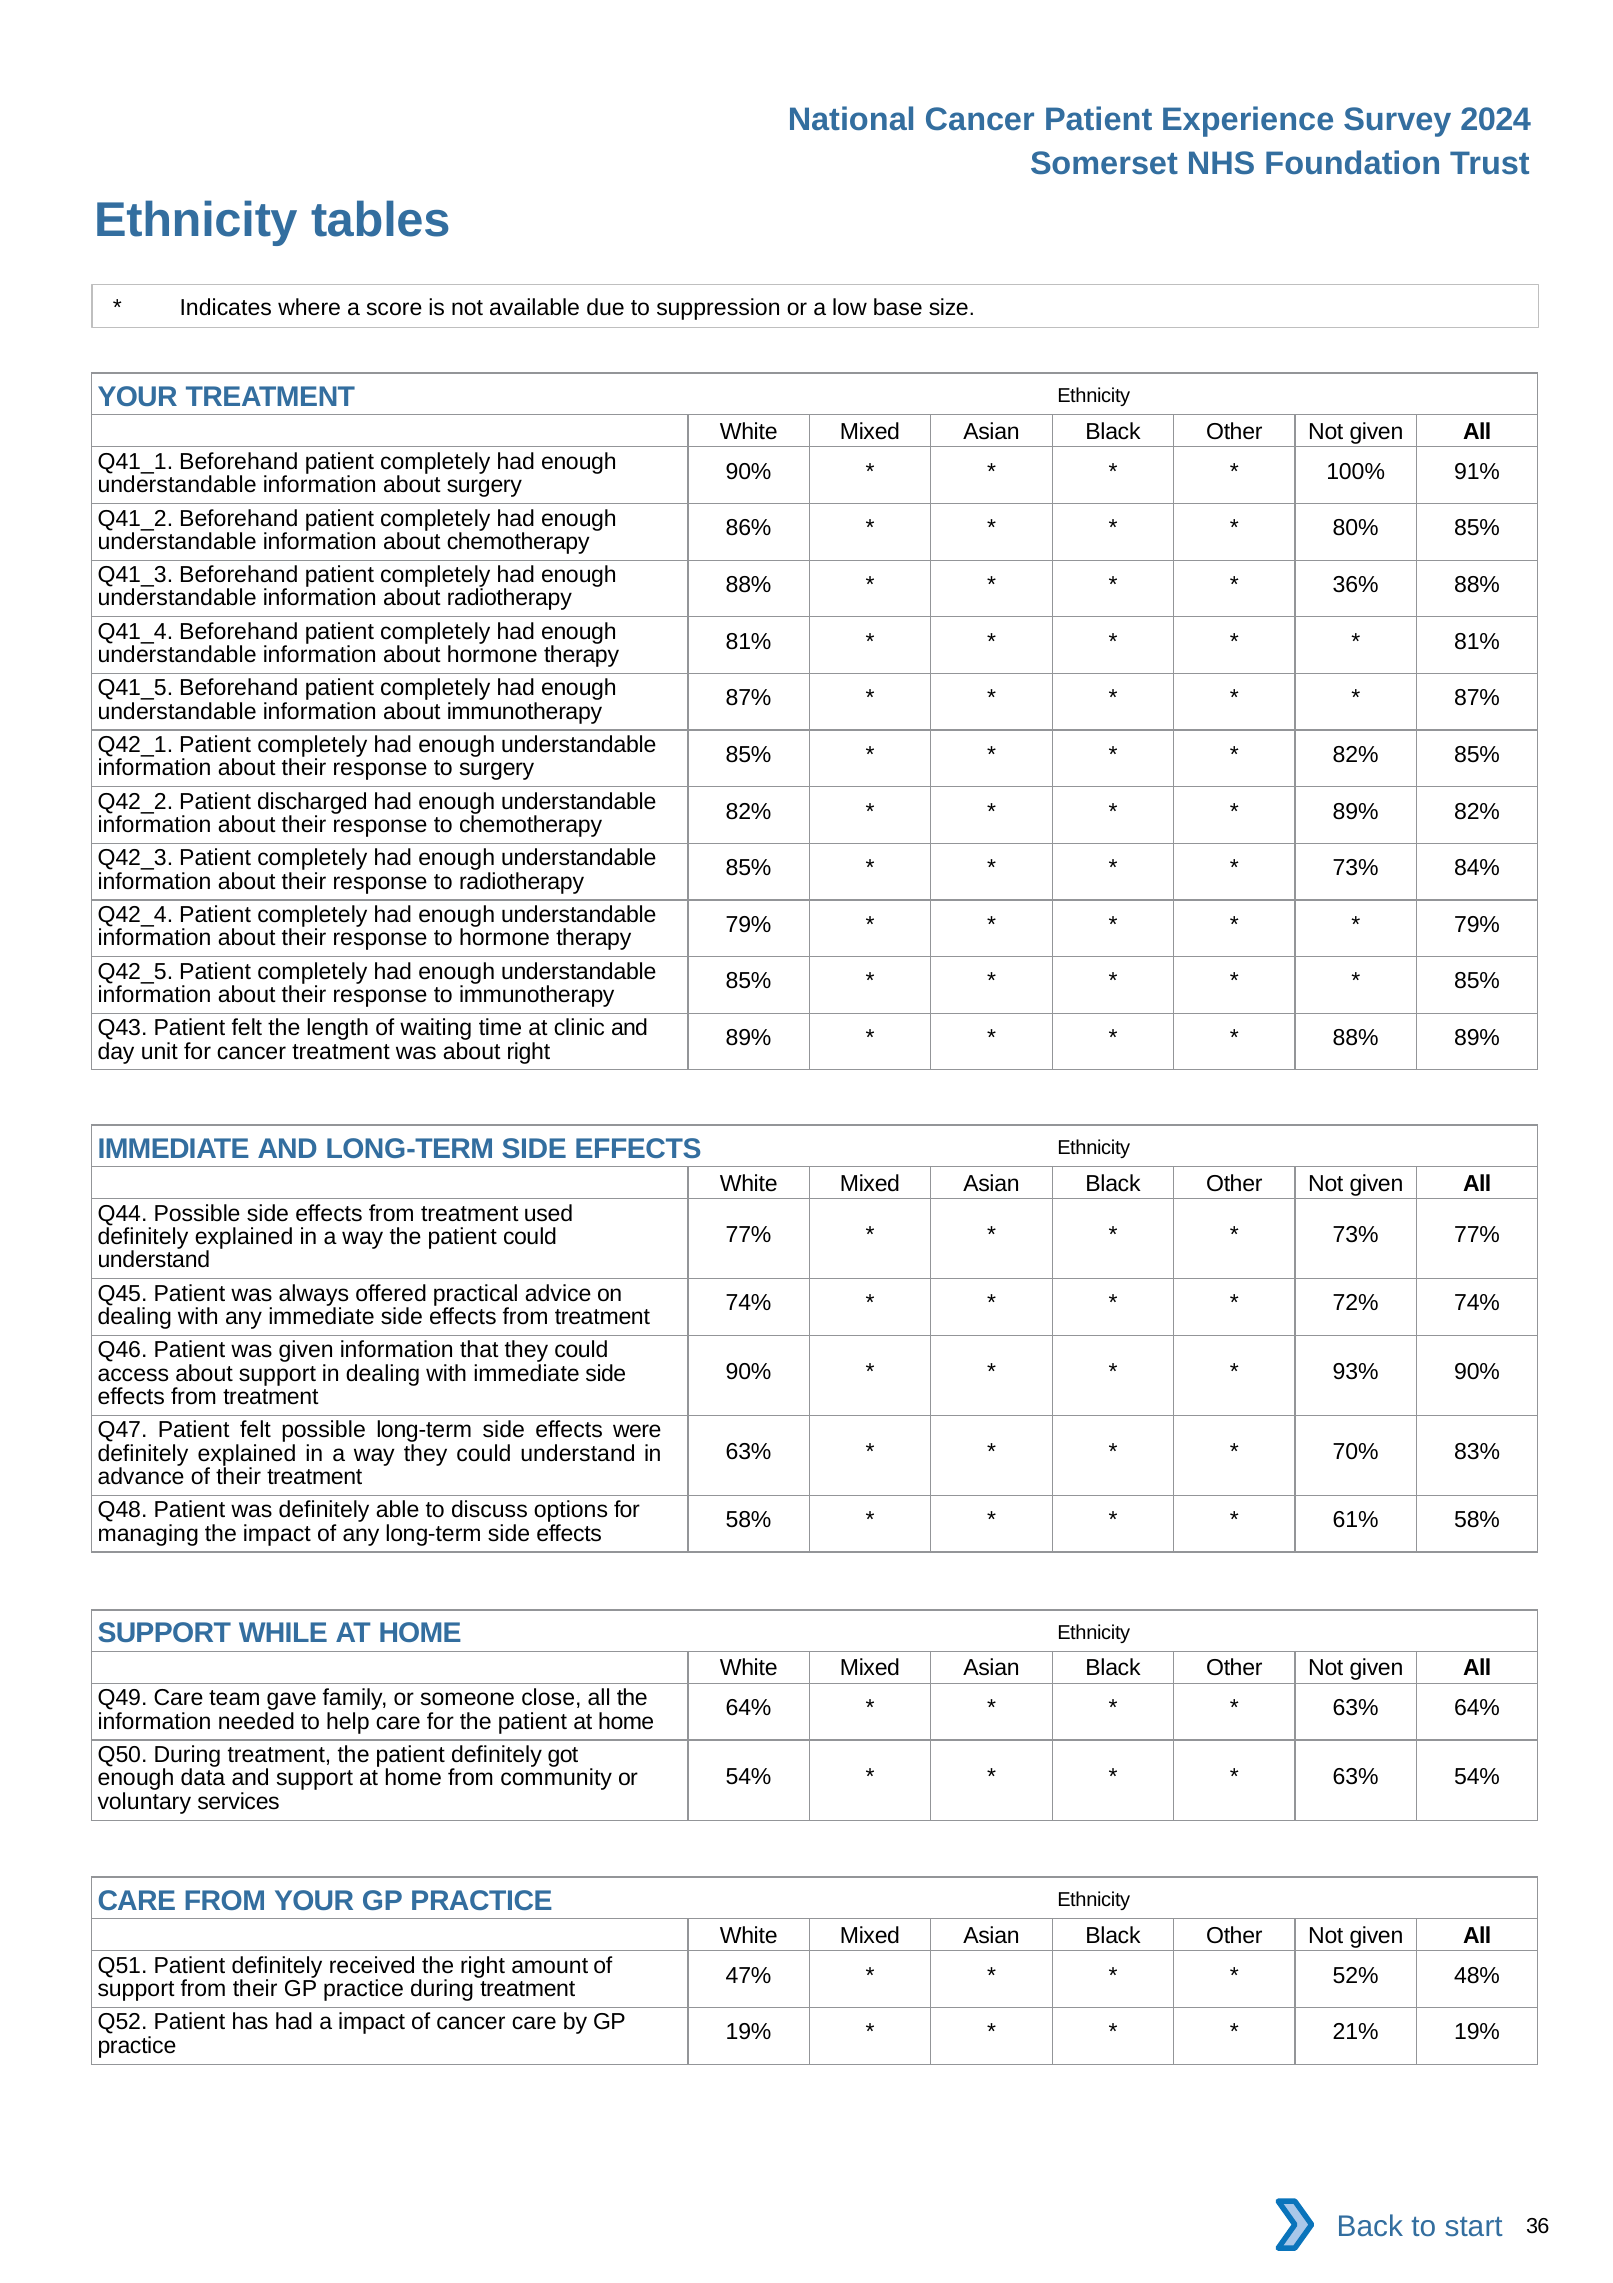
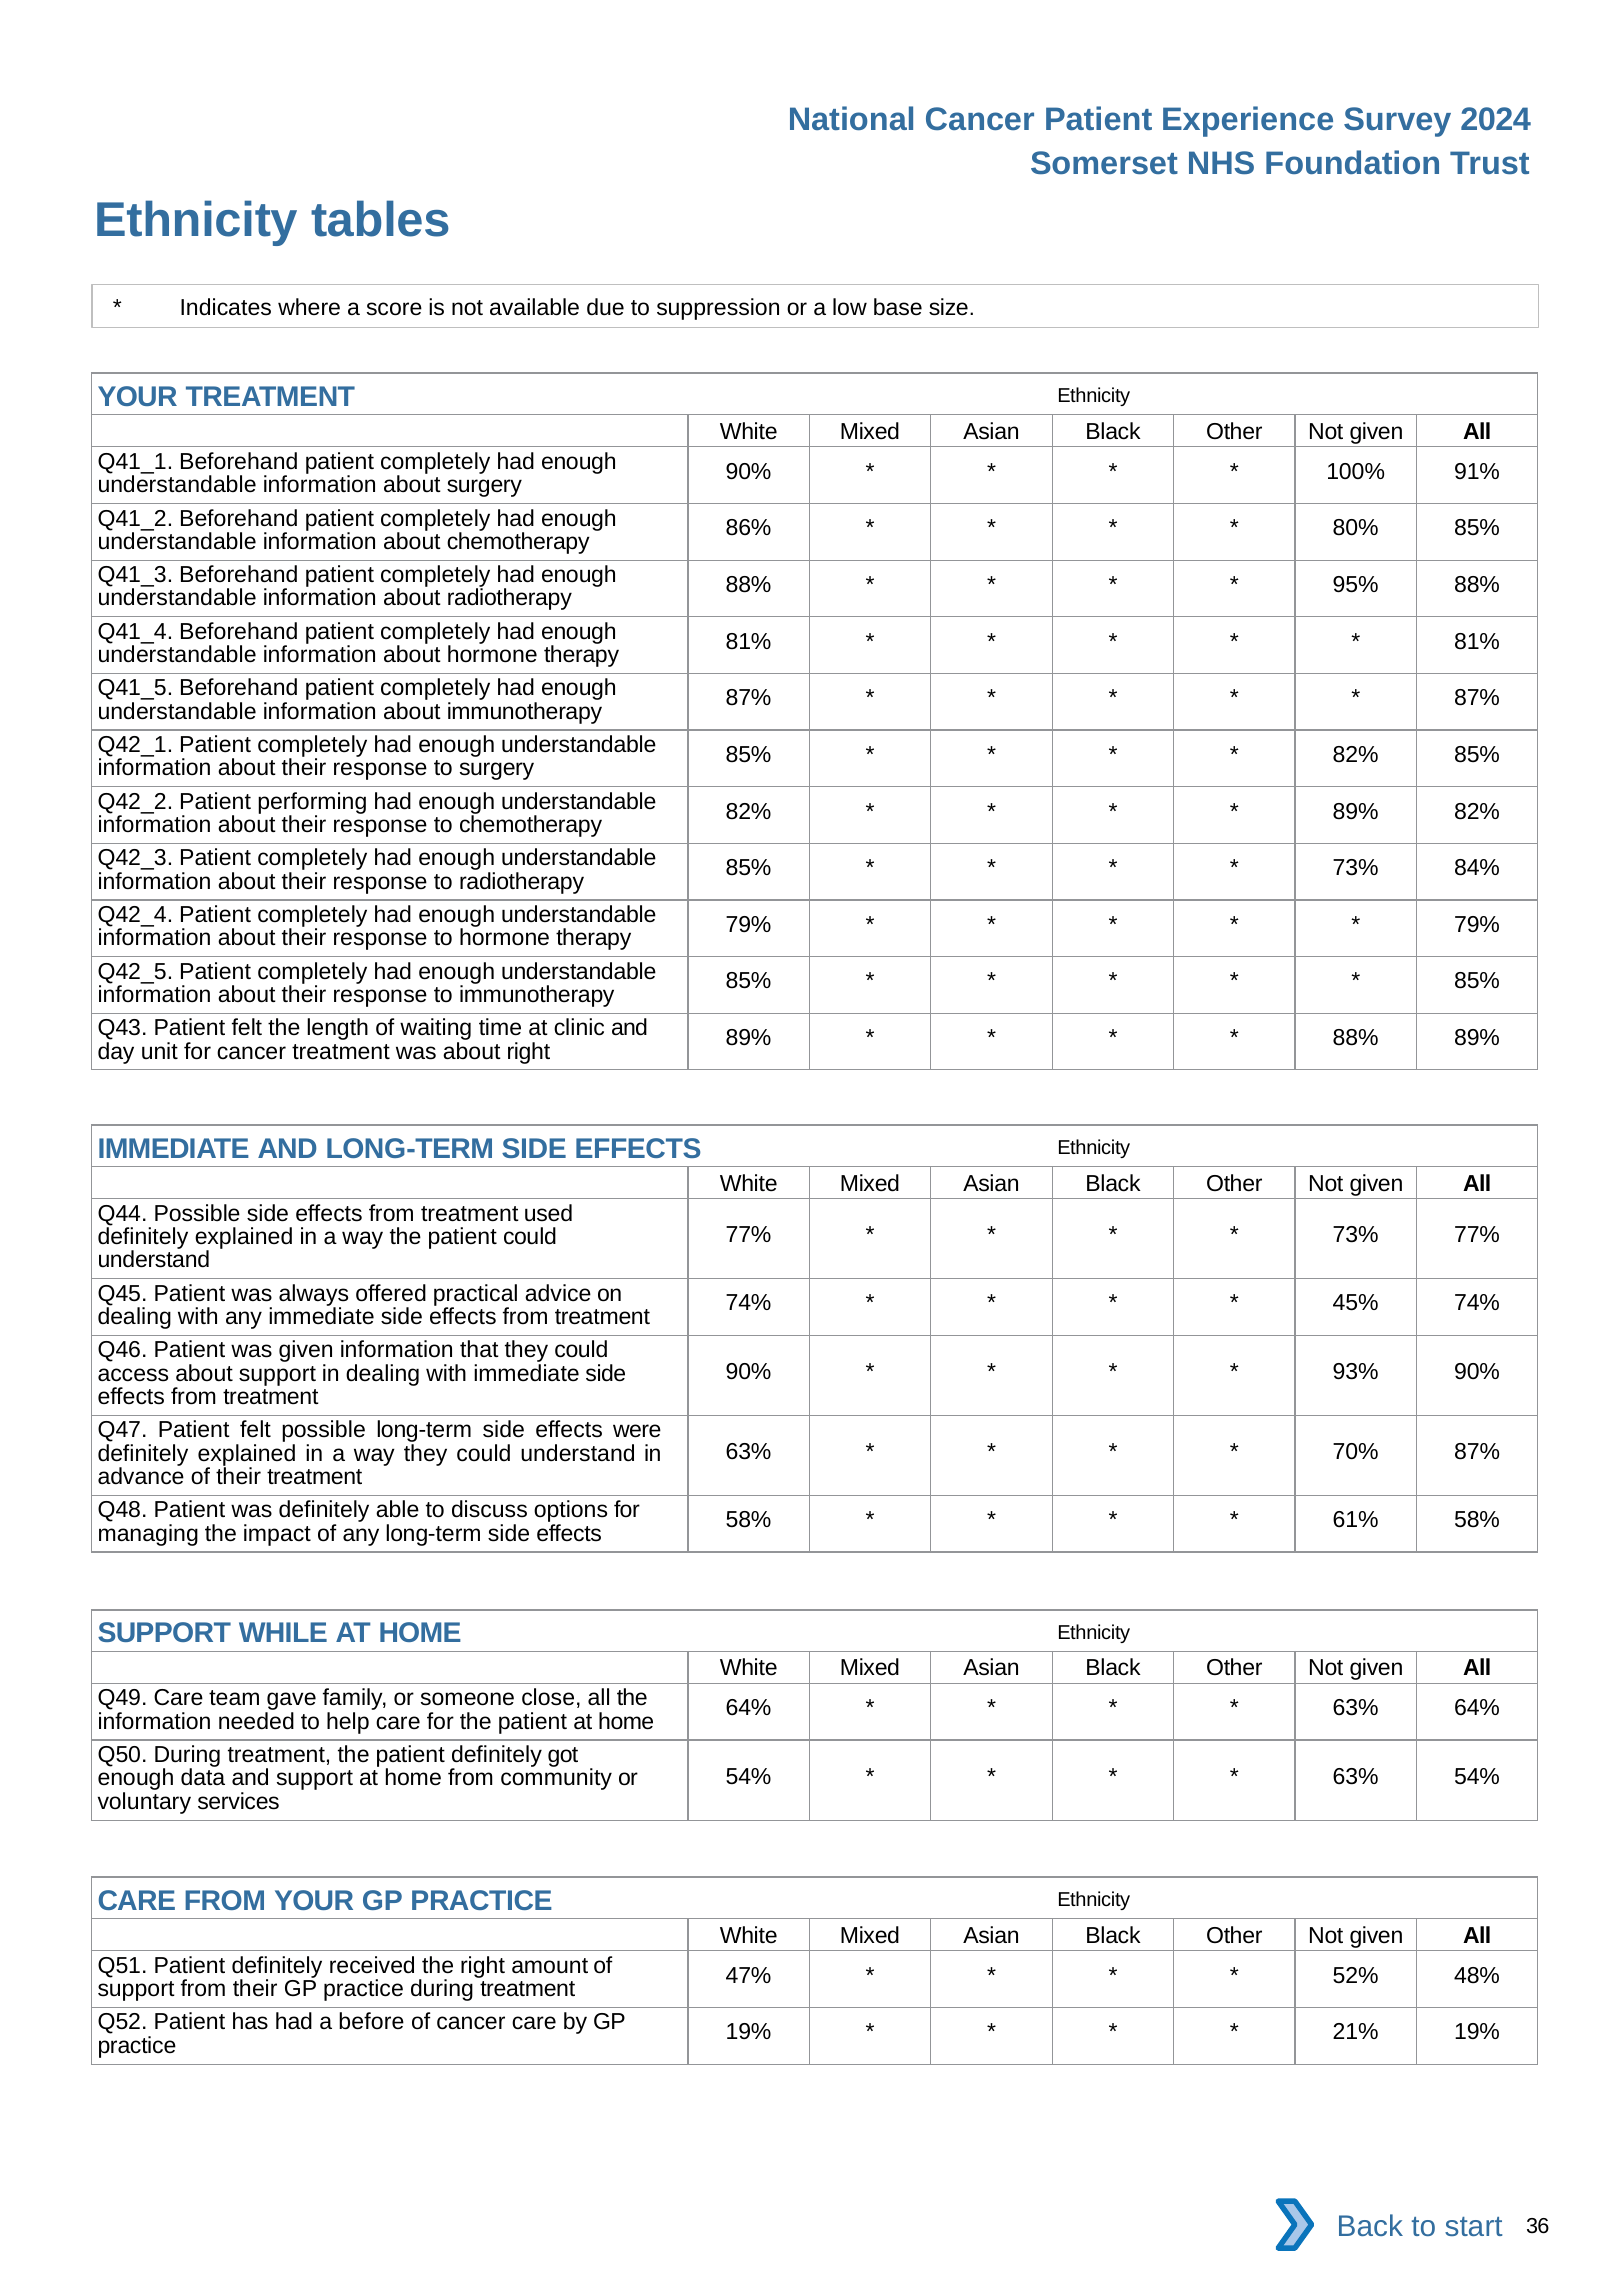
36%: 36% -> 95% (1356, 585)
discharged: discharged -> performing (312, 802)
72%: 72% -> 45% (1356, 1303)
70% 83%: 83% -> 87% (1477, 1451)
a impact: impact -> before (371, 2022)
